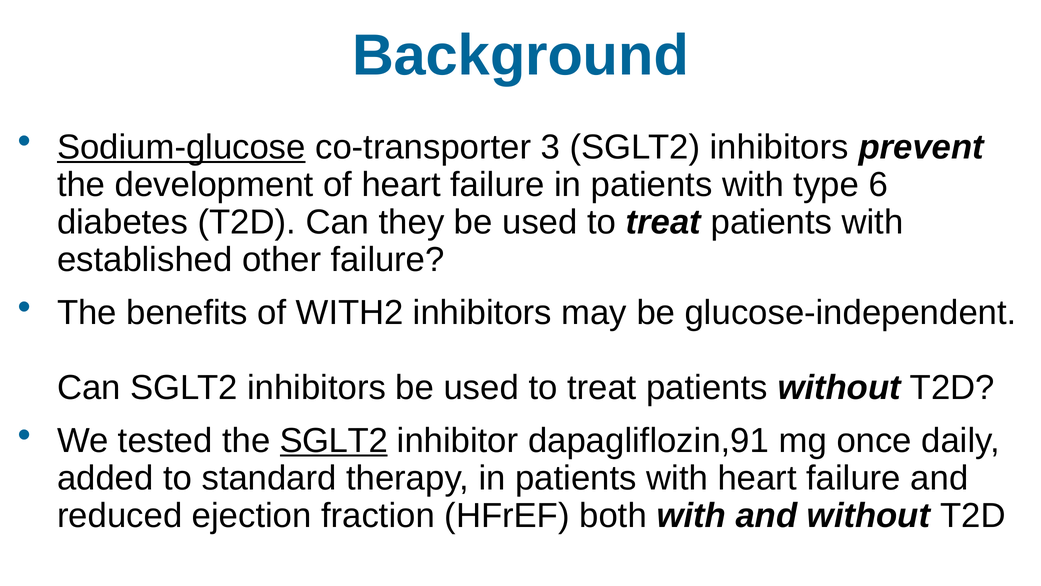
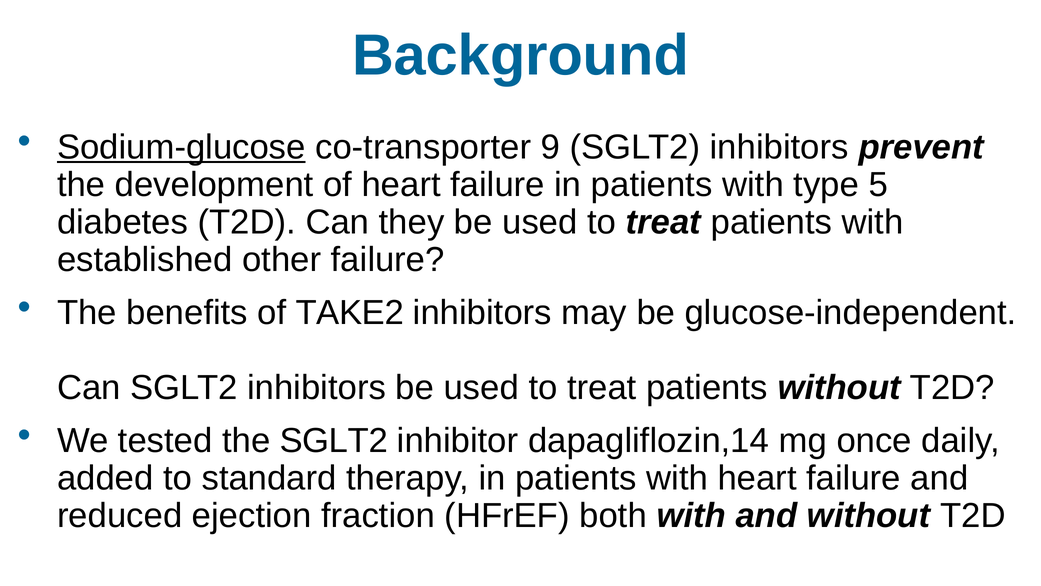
3: 3 -> 9 (550, 147)
6: 6 -> 5 (878, 184)
WITH2: WITH2 -> TAKE2 (350, 312)
SGLT2 underline: present -> none (334, 440)
dapagliflozin,91: dapagliflozin,91 -> dapagliflozin,14 (649, 440)
